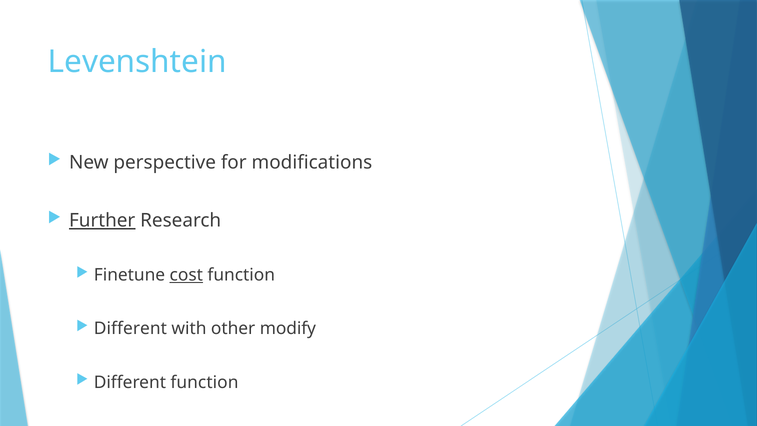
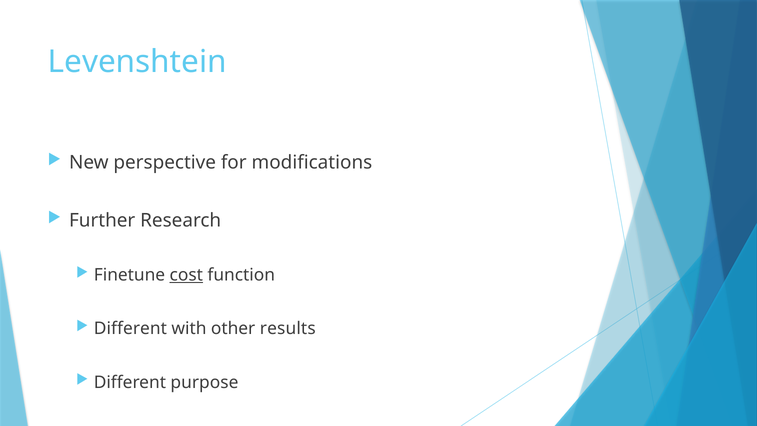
Further underline: present -> none (102, 220)
modify: modify -> results (288, 329)
Different function: function -> purpose (204, 382)
